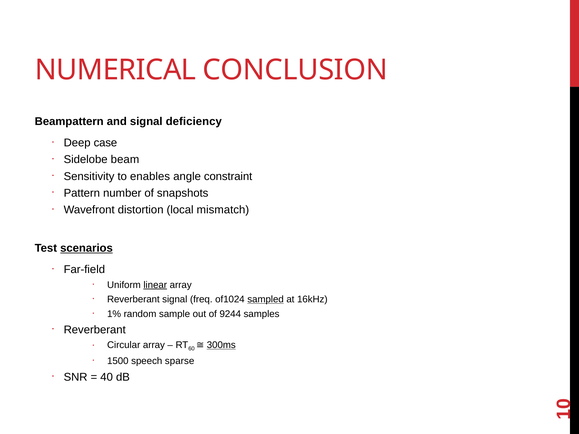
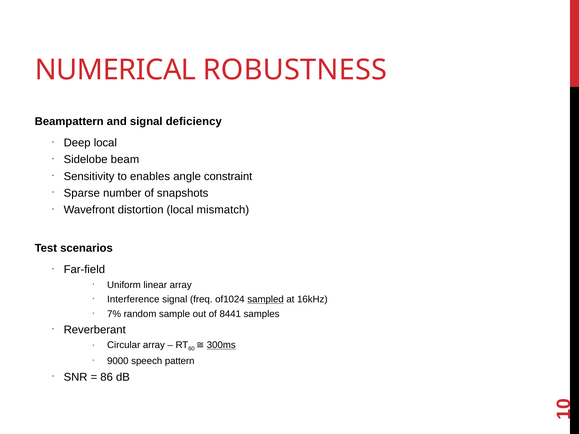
CONCLUSION: CONCLUSION -> ROBUSTNESS (295, 70)
Deep case: case -> local (105, 143)
Pattern: Pattern -> Sparse (82, 193)
scenarios underline: present -> none (86, 248)
linear underline: present -> none (155, 285)
Reverberant: Reverberant -> Interference (133, 300)
1%: 1% -> 7% (114, 314)
9244: 9244 -> 8441 (230, 314)
1500: 1500 -> 9000 (118, 361)
sparse: sparse -> pattern (180, 361)
40: 40 -> 86 (107, 377)
